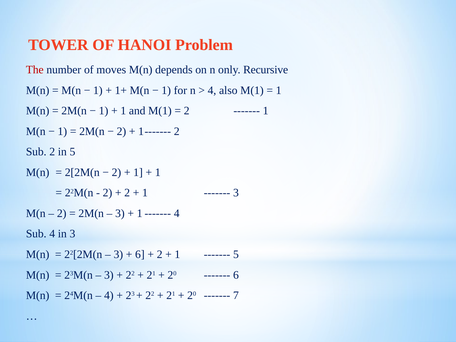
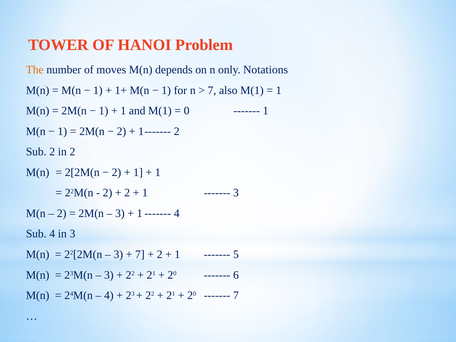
The colour: red -> orange (35, 70)
Recursive: Recursive -> Notations (266, 70)
4: 4 -> 7 (212, 90)
2: 2 -> 0 (187, 111)
in 5: 5 -> 2 (72, 152)
6: 6 -> 7 (140, 254)
